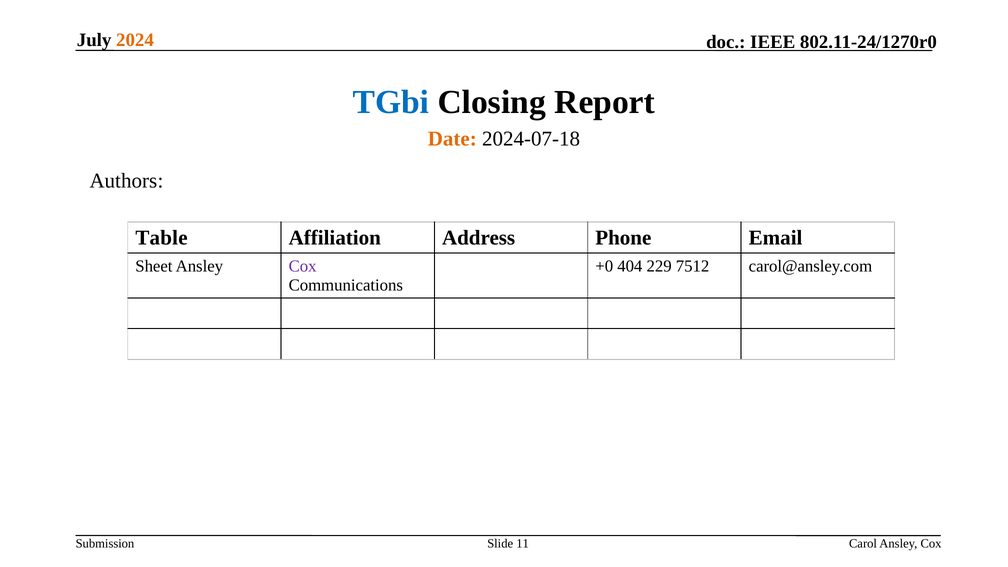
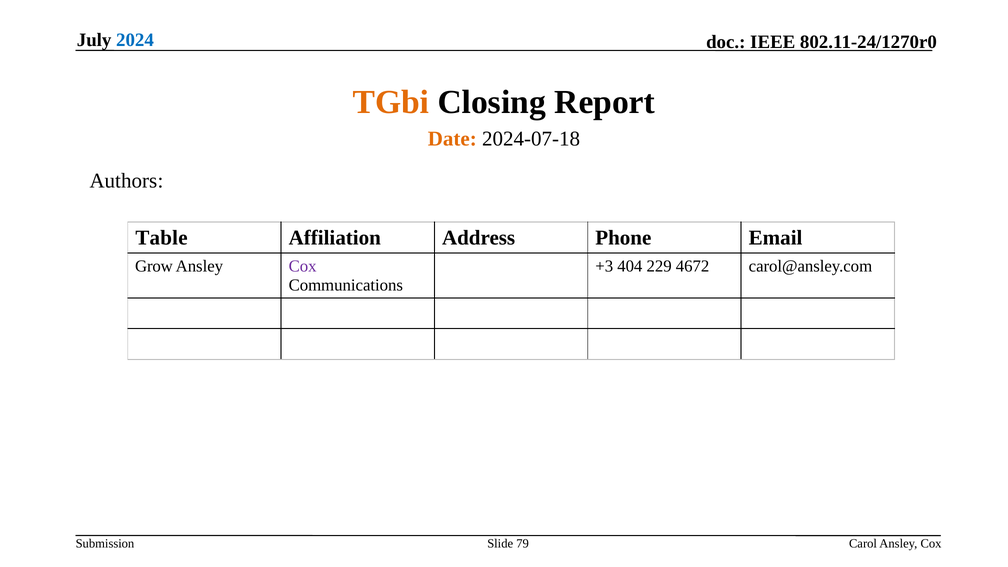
2024 colour: orange -> blue (135, 40)
TGbi colour: blue -> orange (391, 102)
Sheet: Sheet -> Grow (154, 266)
+0: +0 -> +3 (604, 266)
7512: 7512 -> 4672 (693, 266)
11: 11 -> 79 (523, 544)
